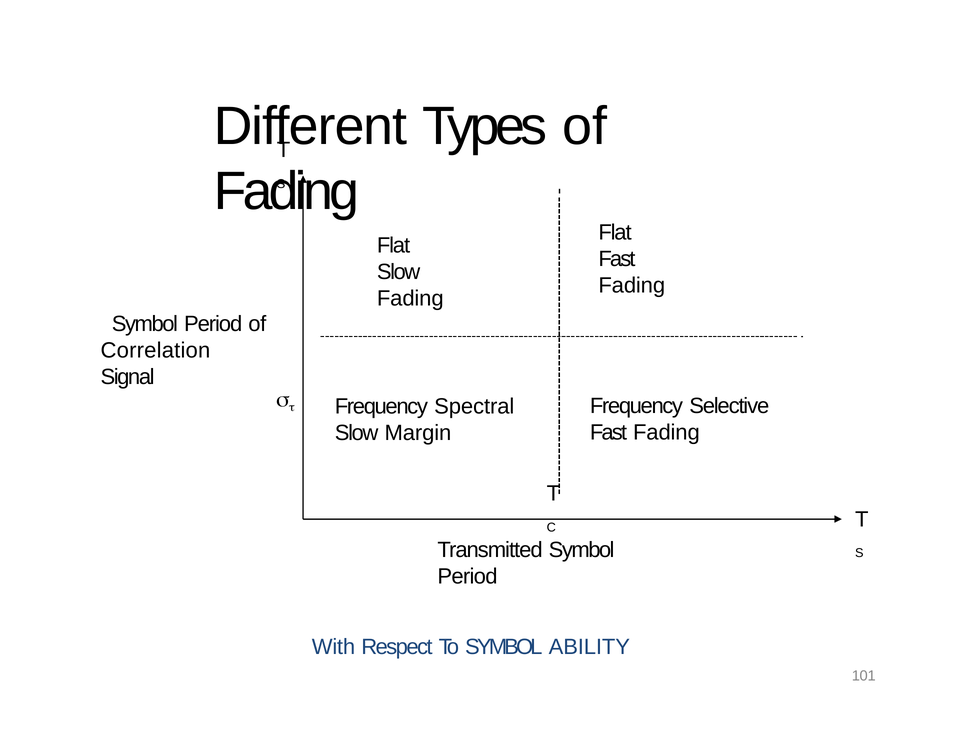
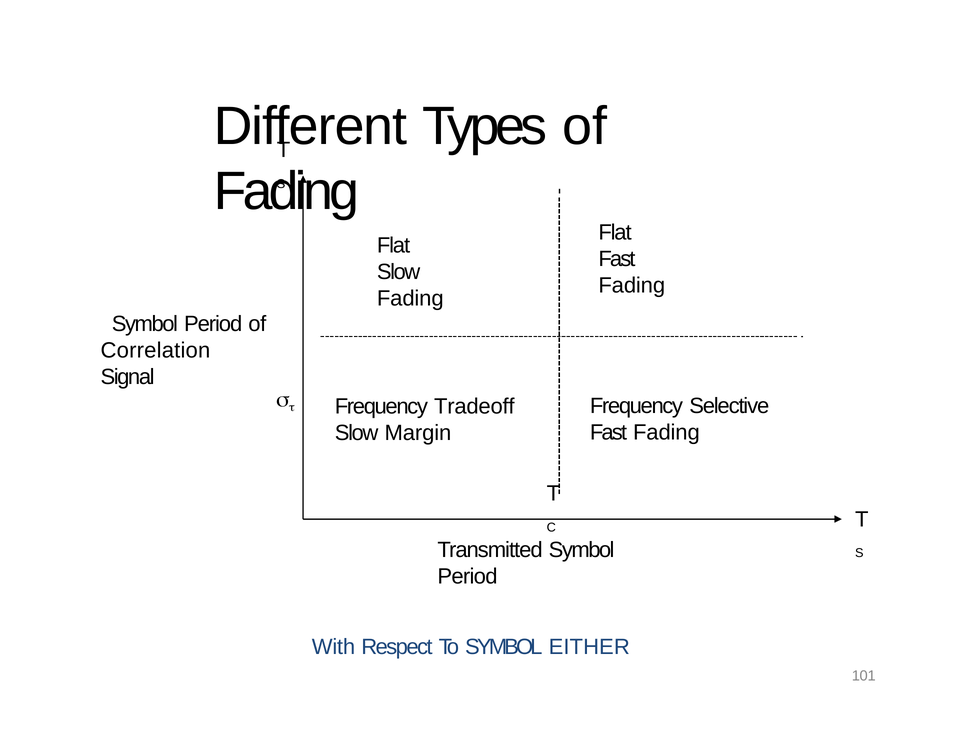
Spectral: Spectral -> Tradeoff (474, 406)
ABILITY: ABILITY -> EITHER (589, 646)
